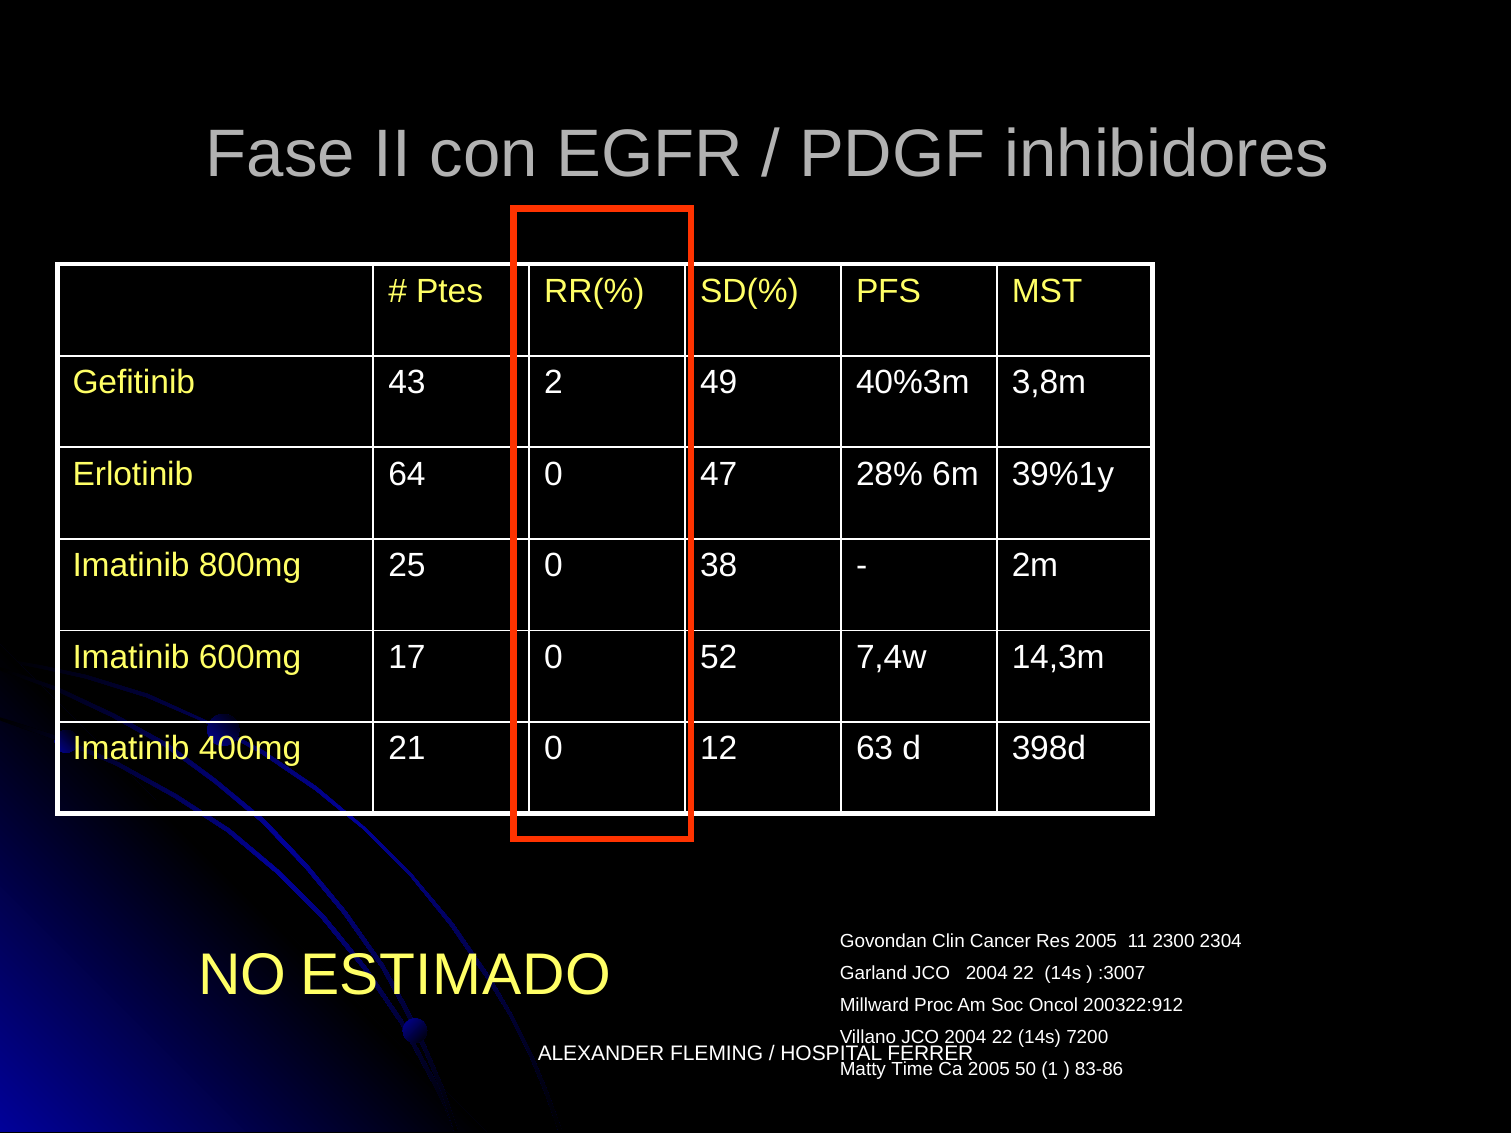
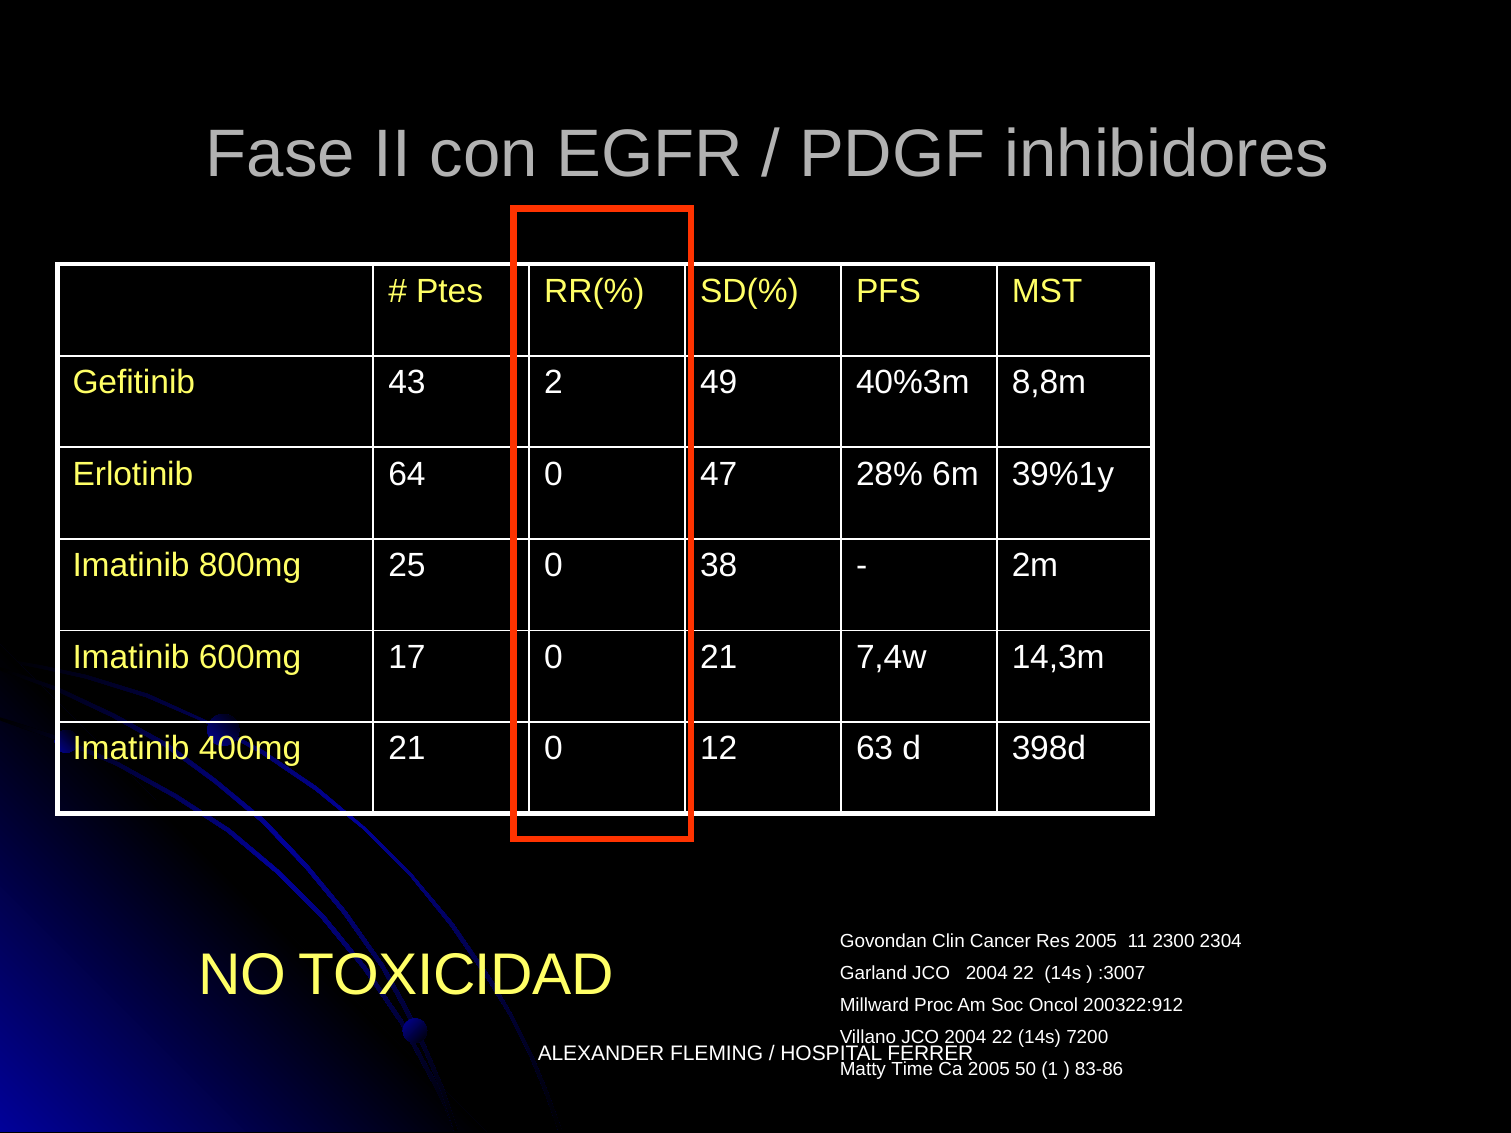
3,8m: 3,8m -> 8,8m (1049, 383)
0 52: 52 -> 21 (719, 657)
ESTIMADO: ESTIMADO -> TOXICIDAD (456, 975)
